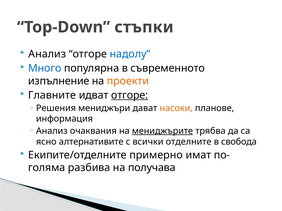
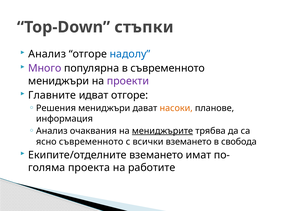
Много colour: blue -> purple (45, 68)
изпълнение: изпълнение -> мениджъри (59, 81)
проекти colour: orange -> purple (128, 81)
отгоре underline: present -> none (130, 95)
ясно алтернативите: алтернативите -> съвременното (91, 142)
всички отделните: отделните -> вземането (189, 142)
Екипите/отделните примерно: примерно -> вземането (156, 155)
разбива: разбива -> проекта (89, 168)
получава: получава -> работите (152, 168)
